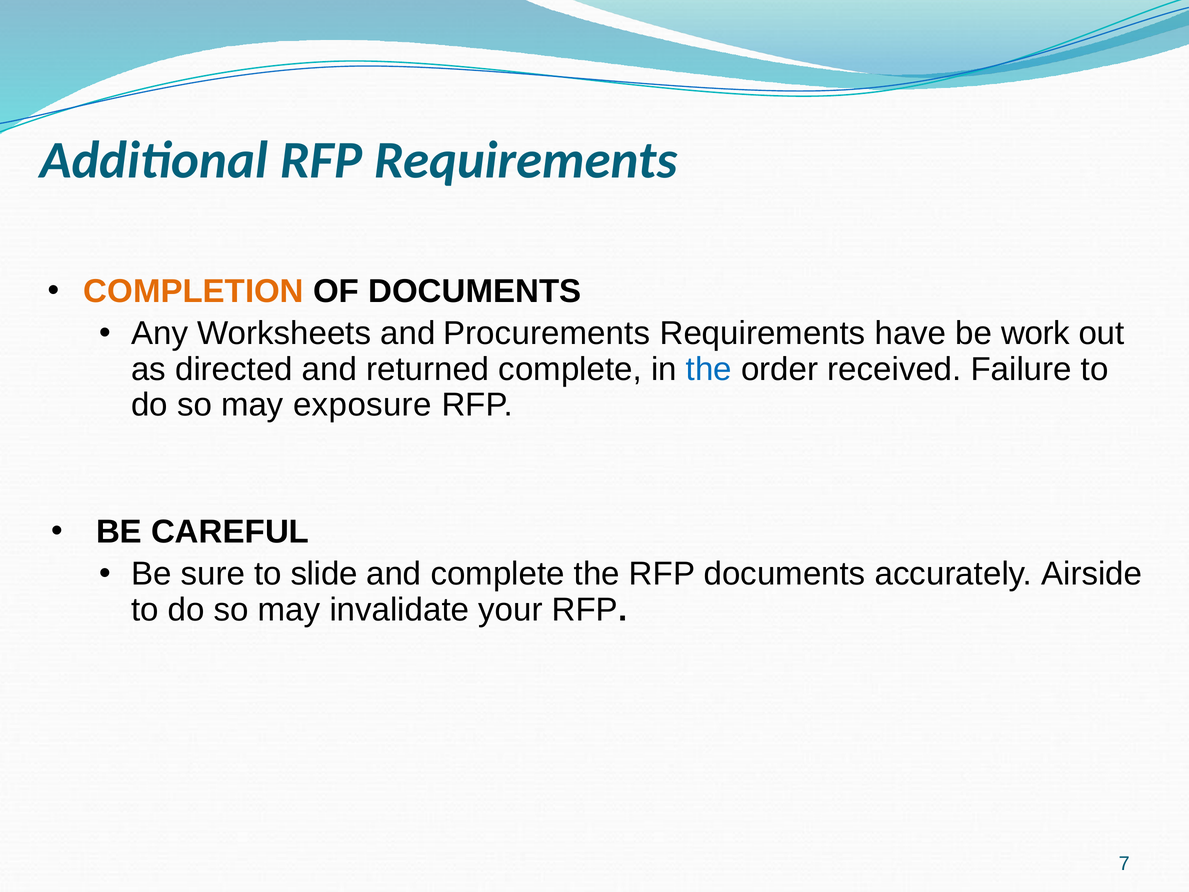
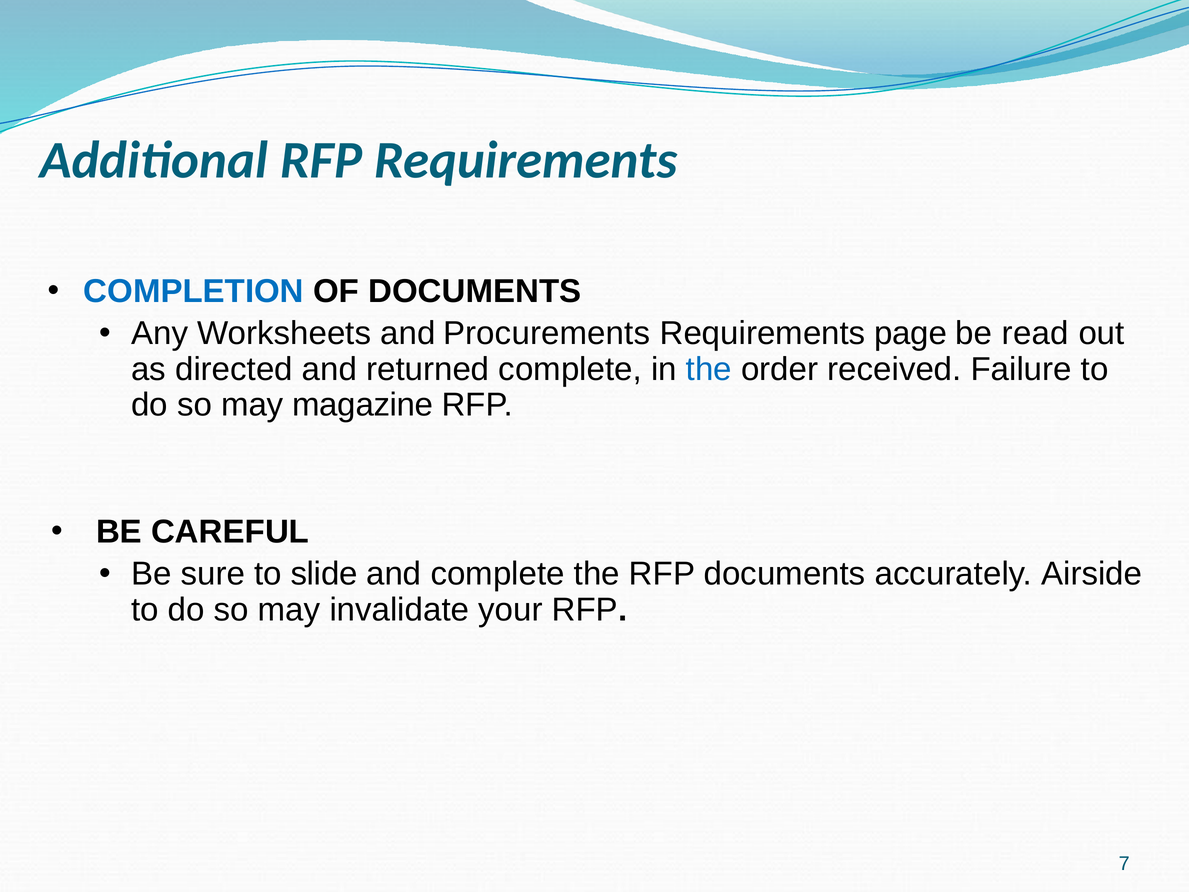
COMPLETION colour: orange -> blue (194, 291)
have: have -> page (911, 333)
work: work -> read (1035, 333)
exposure: exposure -> magazine (363, 405)
